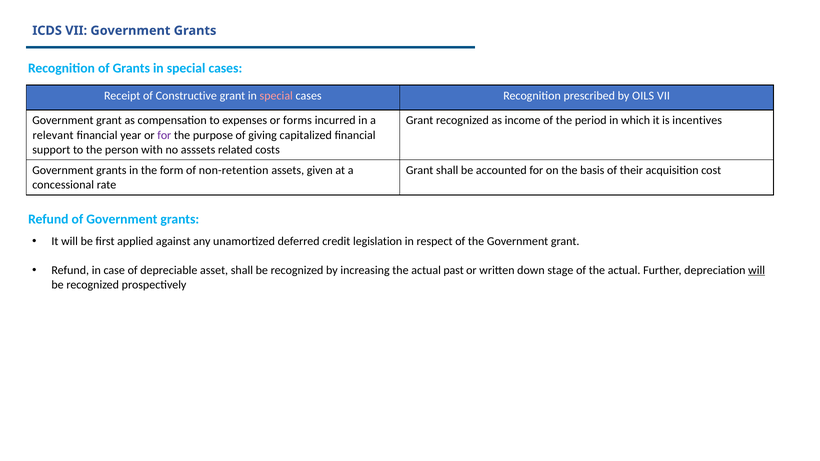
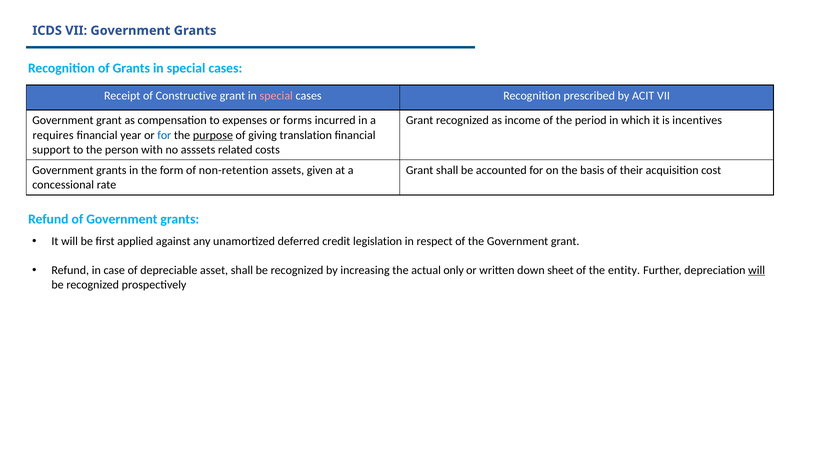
OILS: OILS -> ACIT (643, 96)
relevant: relevant -> requires (53, 135)
for colour: purple -> blue (164, 135)
purpose underline: none -> present (213, 135)
capitalized: capitalized -> translation (306, 135)
past: past -> only (454, 270)
stage: stage -> sheet (560, 270)
of the actual: actual -> entity (624, 270)
